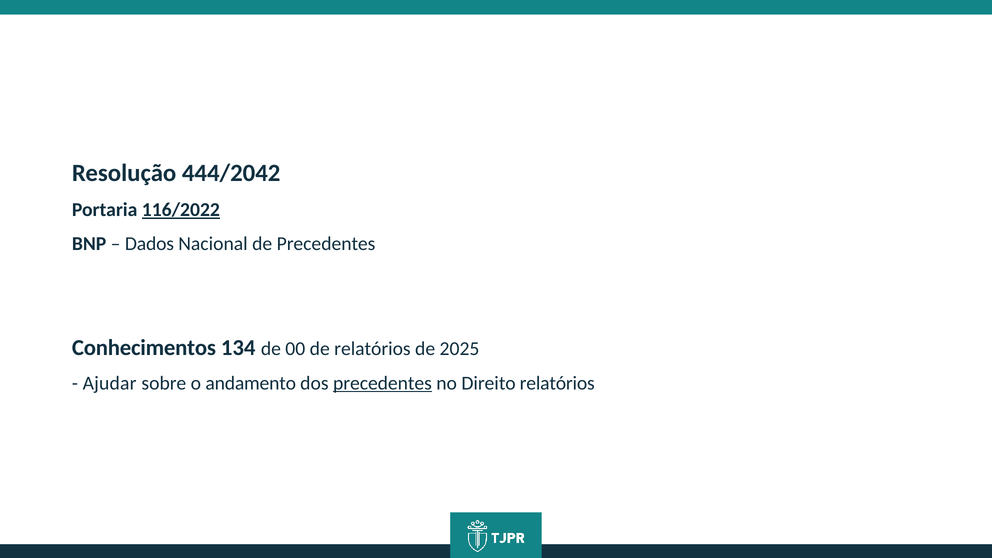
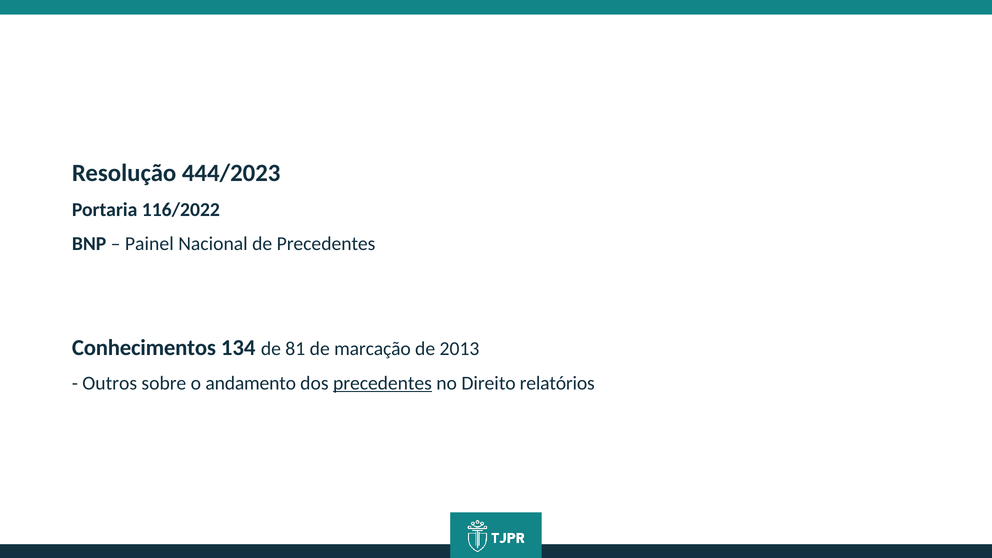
444/2042: 444/2042 -> 444/2023 (231, 173)
116/2022 underline: present -> none (181, 210)
Dados: Dados -> Painel (149, 244)
00: 00 -> 81 (295, 349)
de relatórios: relatórios -> marcação (373, 349)
2025: 2025 -> 2013 (460, 349)
Ajudar: Ajudar -> Outros (110, 383)
